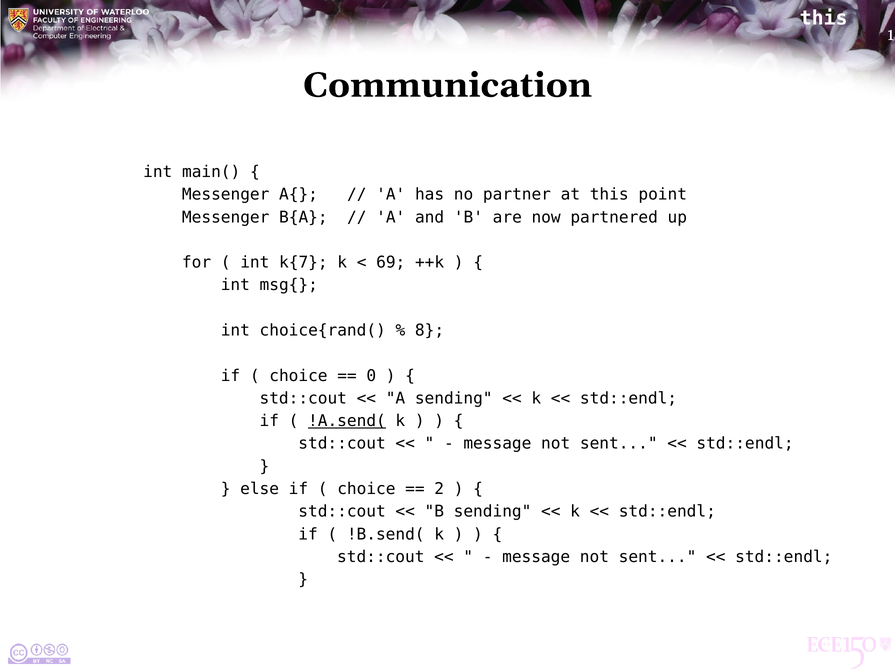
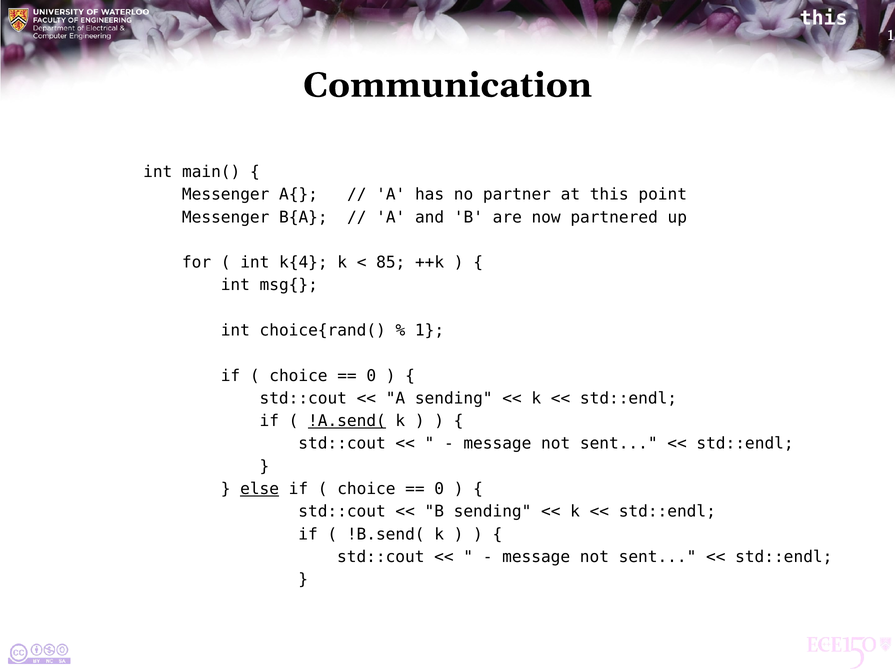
k{7: k{7 -> k{4 (303, 263)
69: 69 -> 85 (391, 263)
8: 8 -> 1 (430, 331)
else underline: none -> present (260, 489)
2: 2 -> 0 (439, 489)
